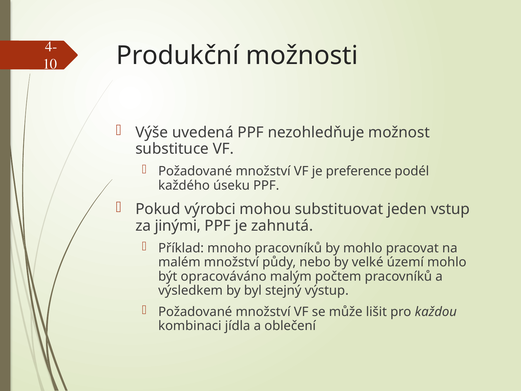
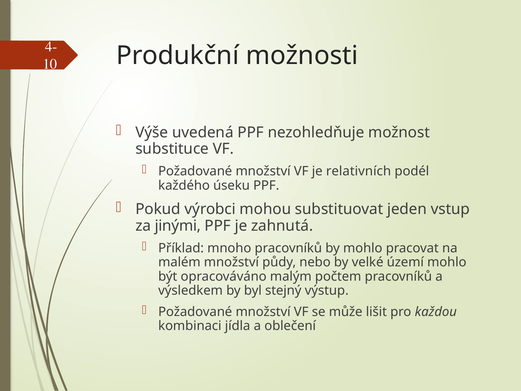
preference: preference -> relativních (359, 171)
